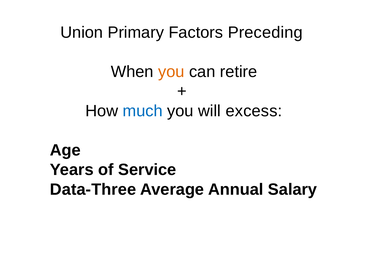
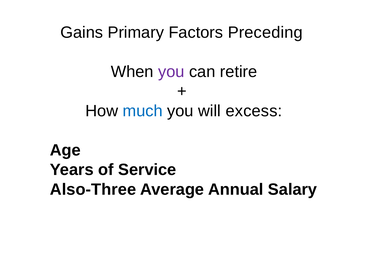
Union: Union -> Gains (82, 32)
you colour: orange -> purple (171, 72)
Data-Three: Data-Three -> Also-Three (93, 189)
